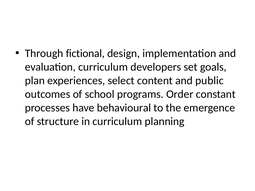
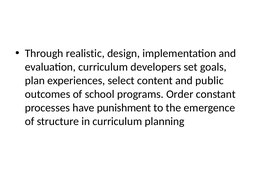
fictional: fictional -> realistic (85, 53)
behavioural: behavioural -> punishment (124, 108)
